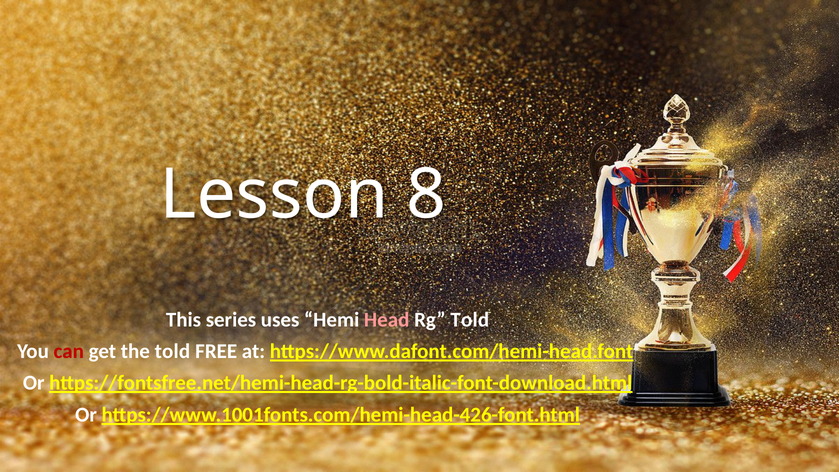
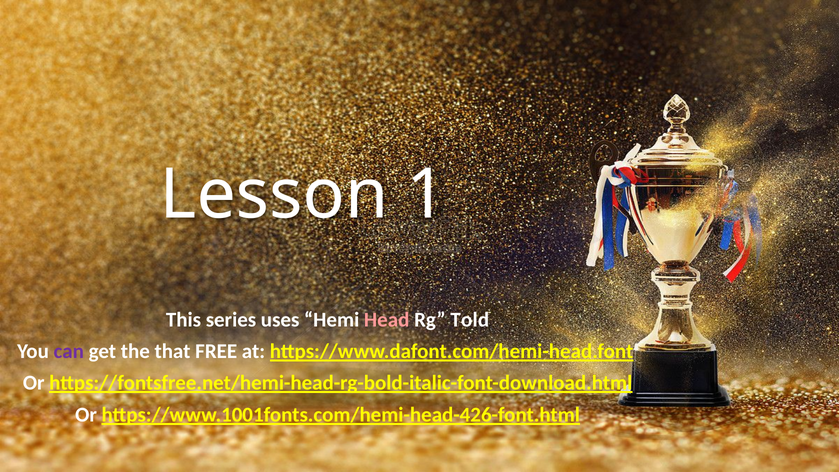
8: 8 -> 1 (426, 195)
can colour: red -> purple (69, 351)
the told: told -> that (173, 351)
